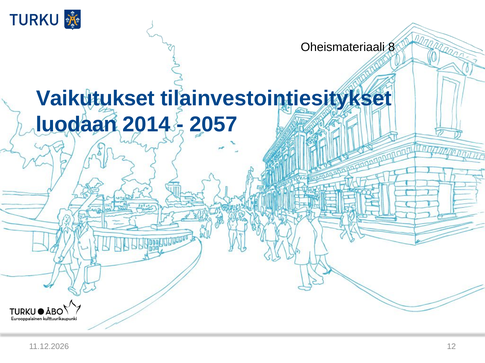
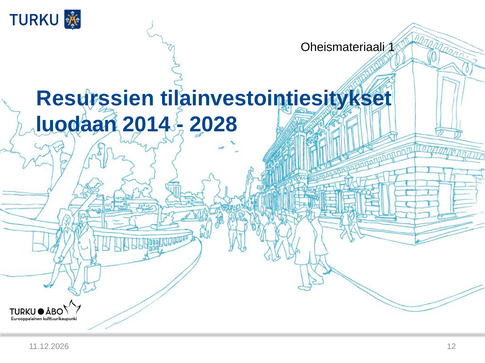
8: 8 -> 1 (392, 47)
Vaikutukset: Vaikutukset -> Resurssien (95, 99)
2057: 2057 -> 2028 (214, 125)
